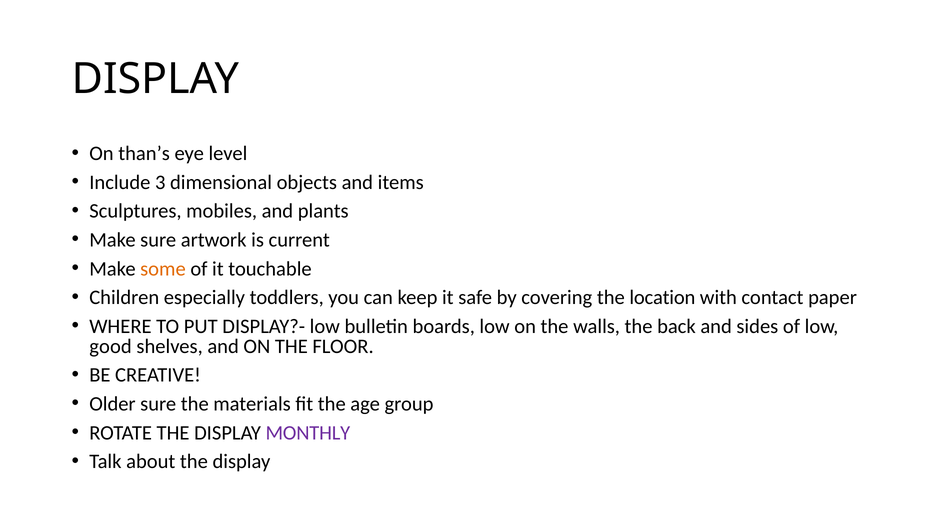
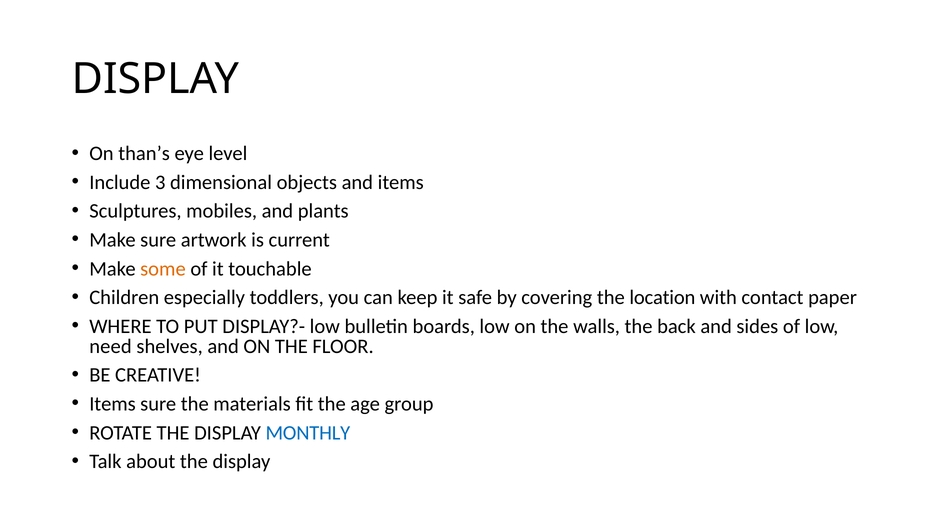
good: good -> need (111, 346)
Older: Older -> Items (112, 404)
MONTHLY colour: purple -> blue (308, 433)
